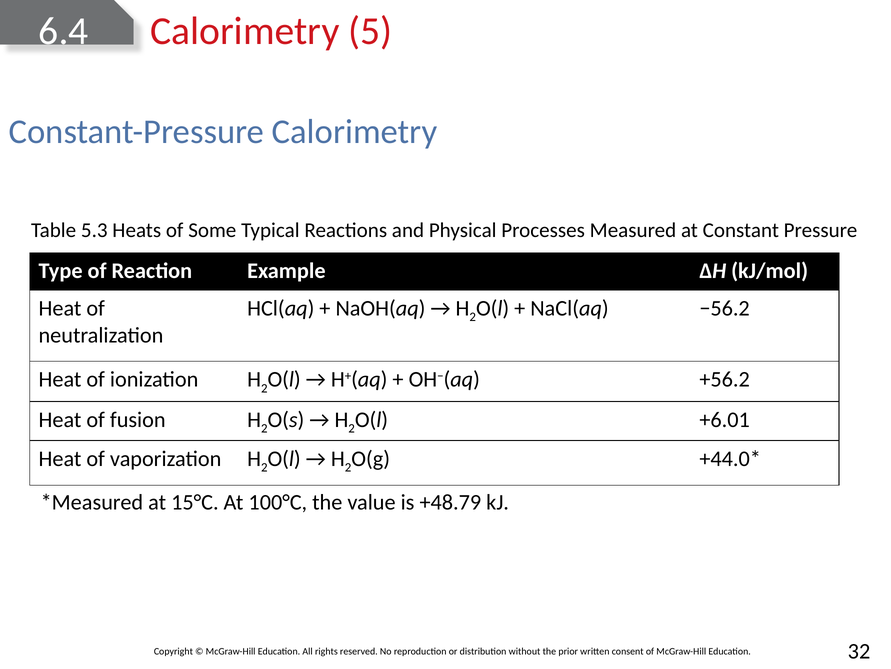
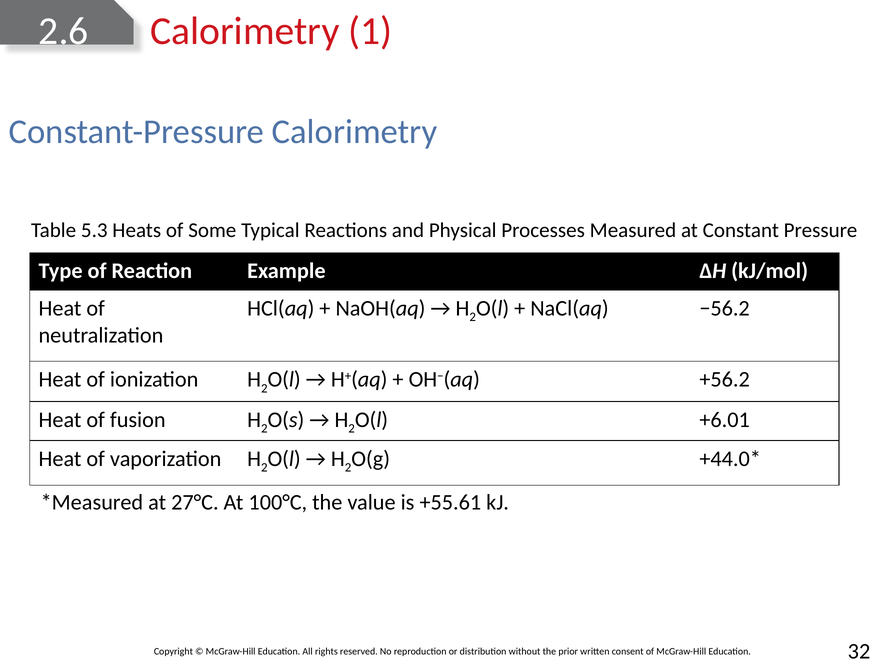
6.4: 6.4 -> 2.6 (63, 31)
5: 5 -> 1 (370, 31)
15°C: 15°C -> 27°C (195, 502)
+48.79: +48.79 -> +55.61 (450, 502)
